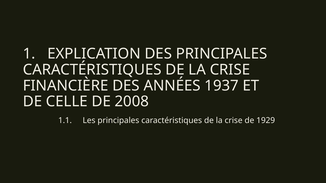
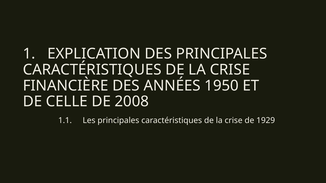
1937: 1937 -> 1950 (222, 86)
